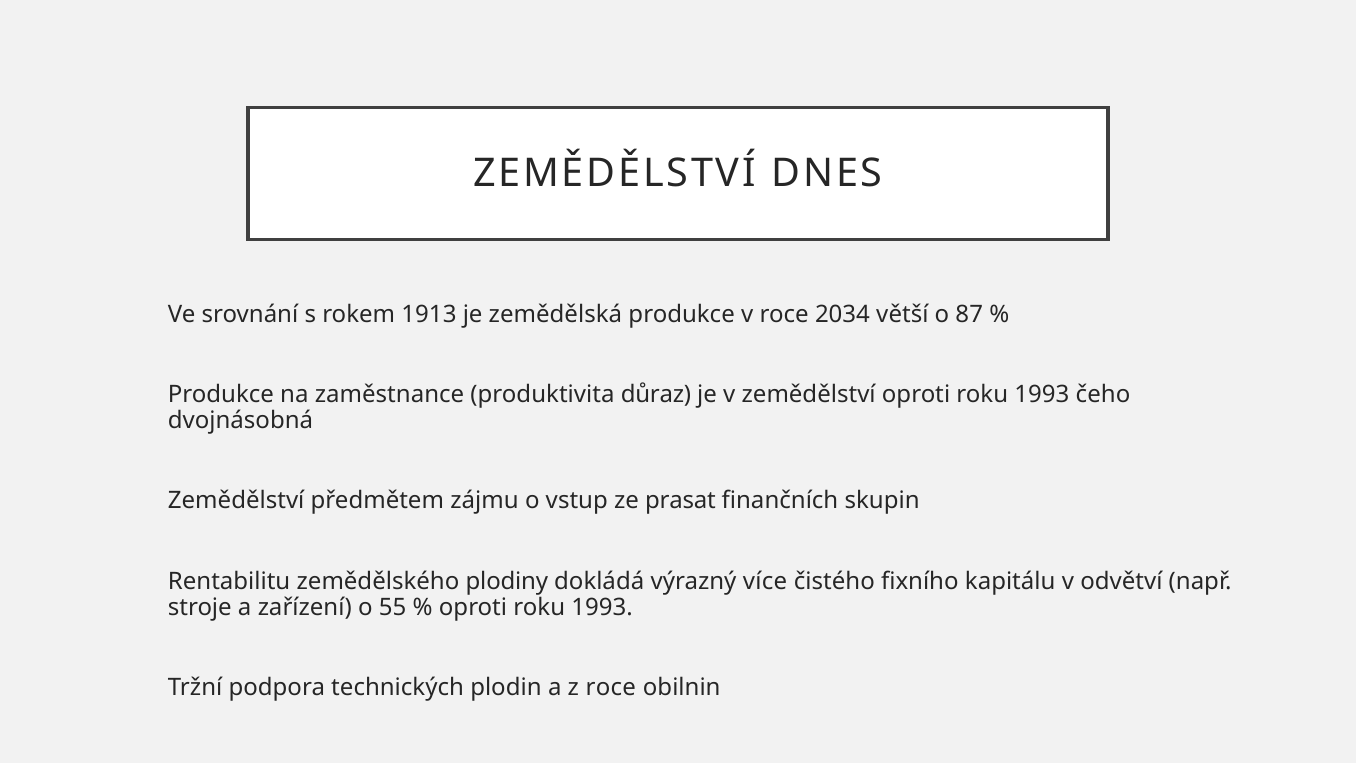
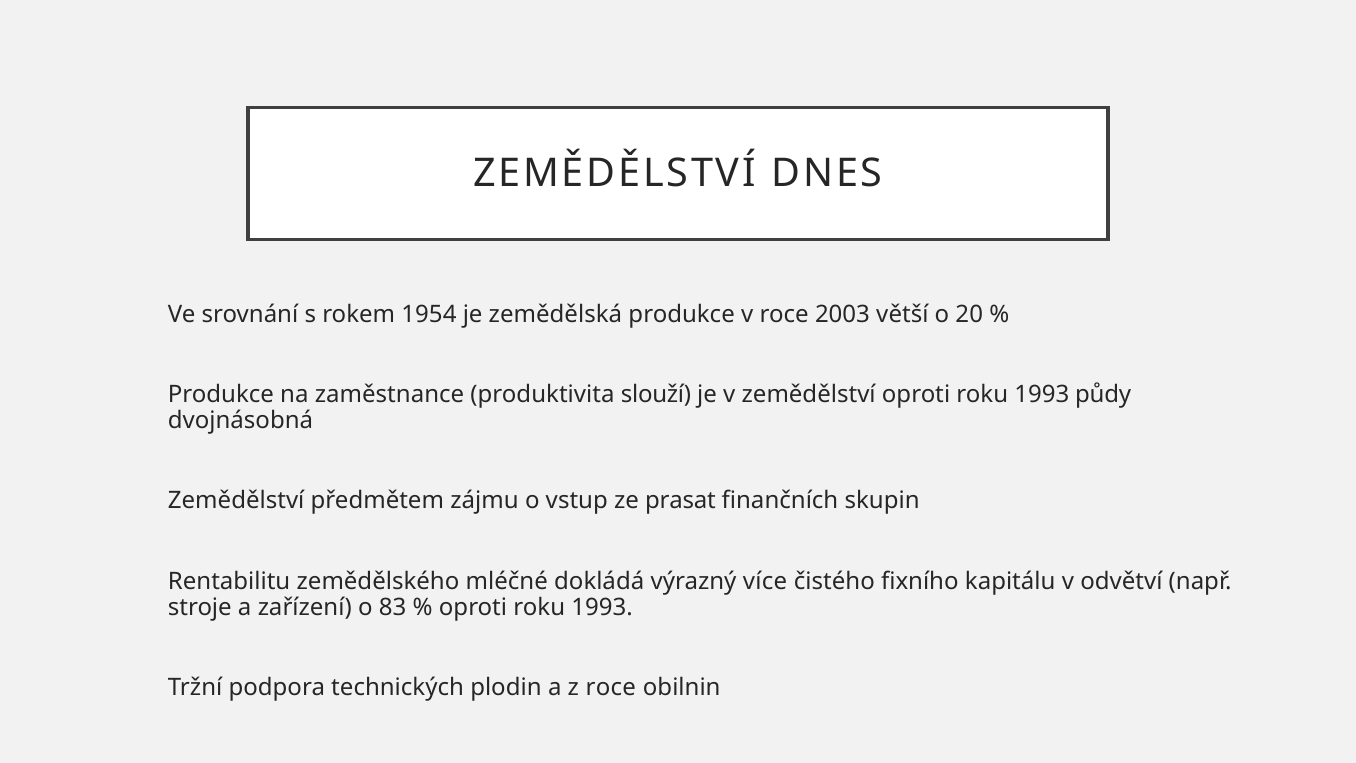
1913: 1913 -> 1954 (429, 315)
2034: 2034 -> 2003 (842, 315)
87: 87 -> 20 (969, 315)
důraz: důraz -> slouží (656, 395)
čeho: čeho -> půdy (1103, 395)
plodiny: plodiny -> mléčné (507, 581)
55: 55 -> 83 (393, 607)
